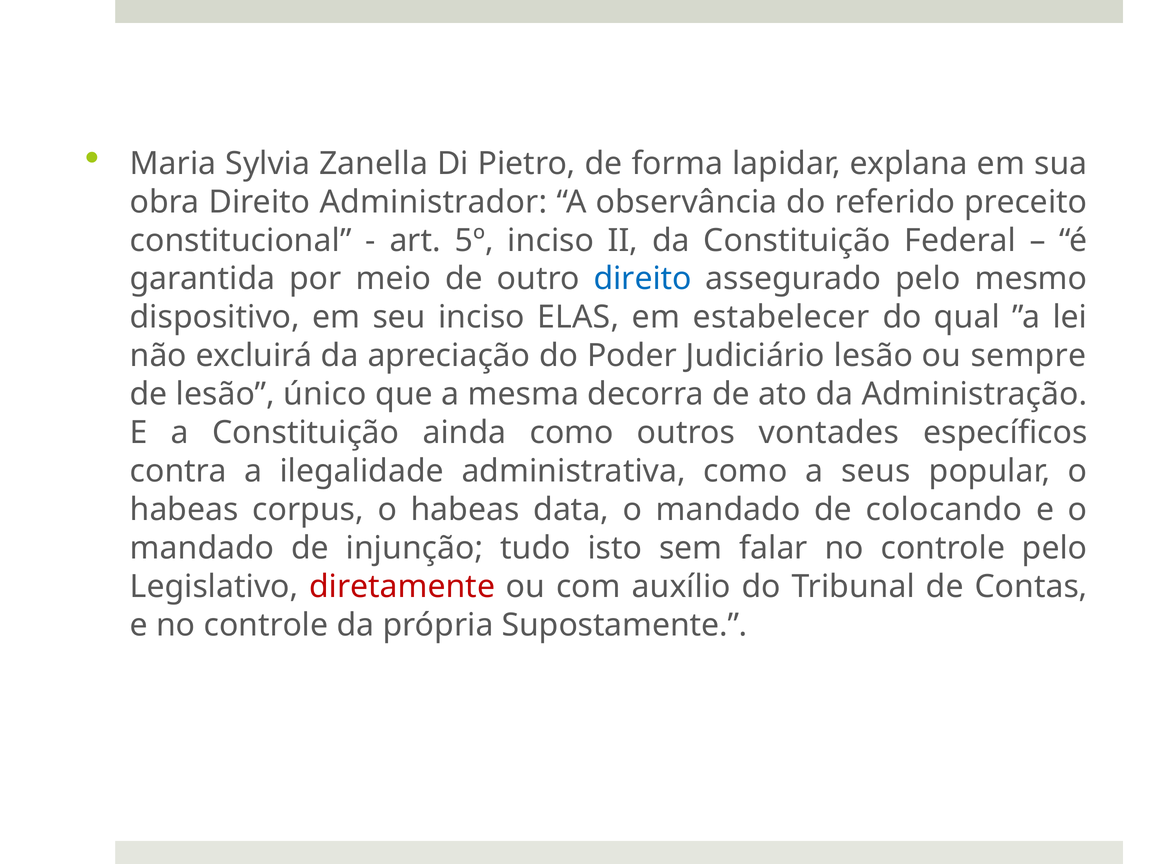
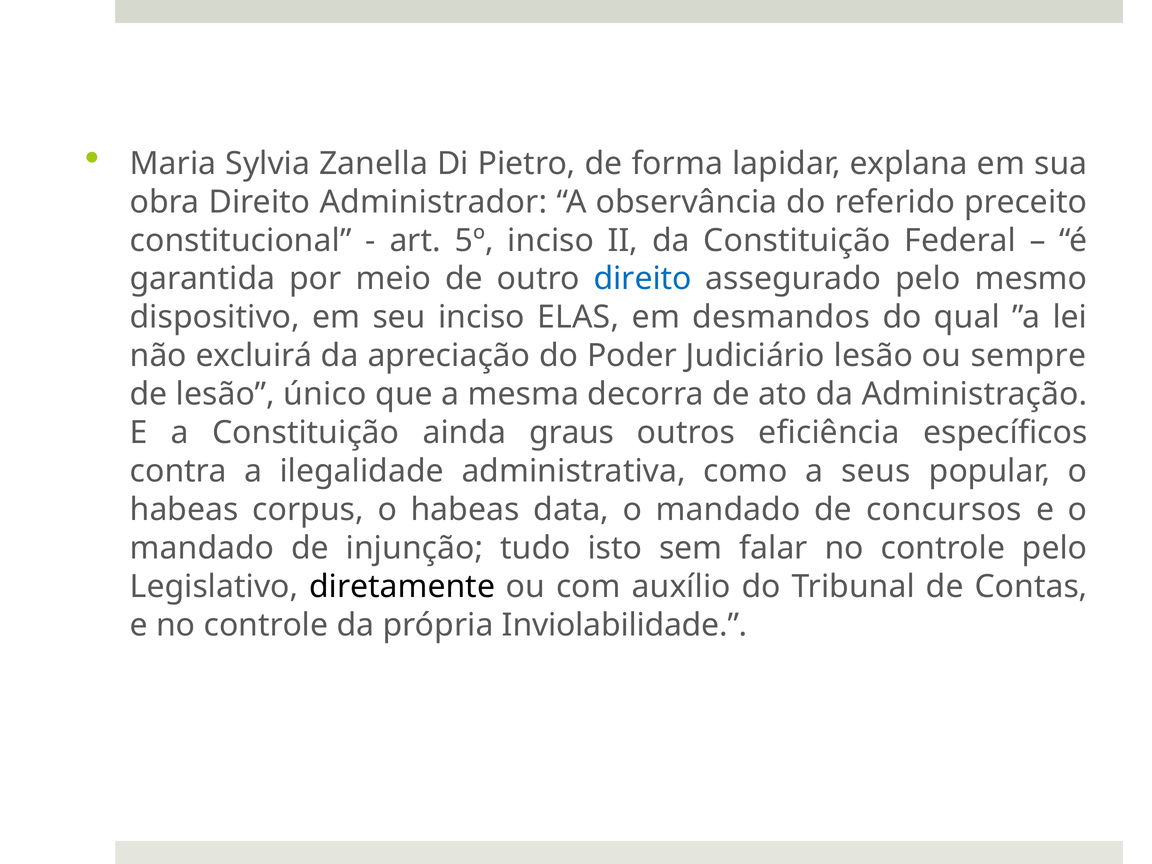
estabelecer: estabelecer -> desmandos (781, 317)
ainda como: como -> graus (572, 433)
vontades: vontades -> eficiência (829, 433)
colocando: colocando -> concursos (944, 510)
diretamente colour: red -> black (402, 587)
Supostamente: Supostamente -> Inviolabilidade (625, 625)
